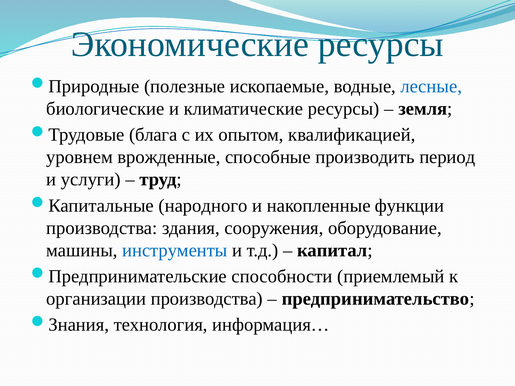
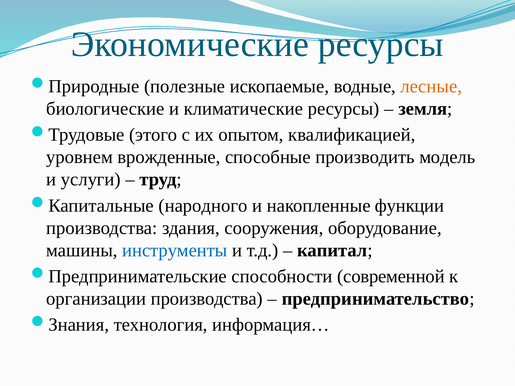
лесные colour: blue -> orange (431, 86)
блага: блага -> этого (153, 135)
период: период -> модель (447, 157)
приемлемый: приемлемый -> современной (391, 277)
